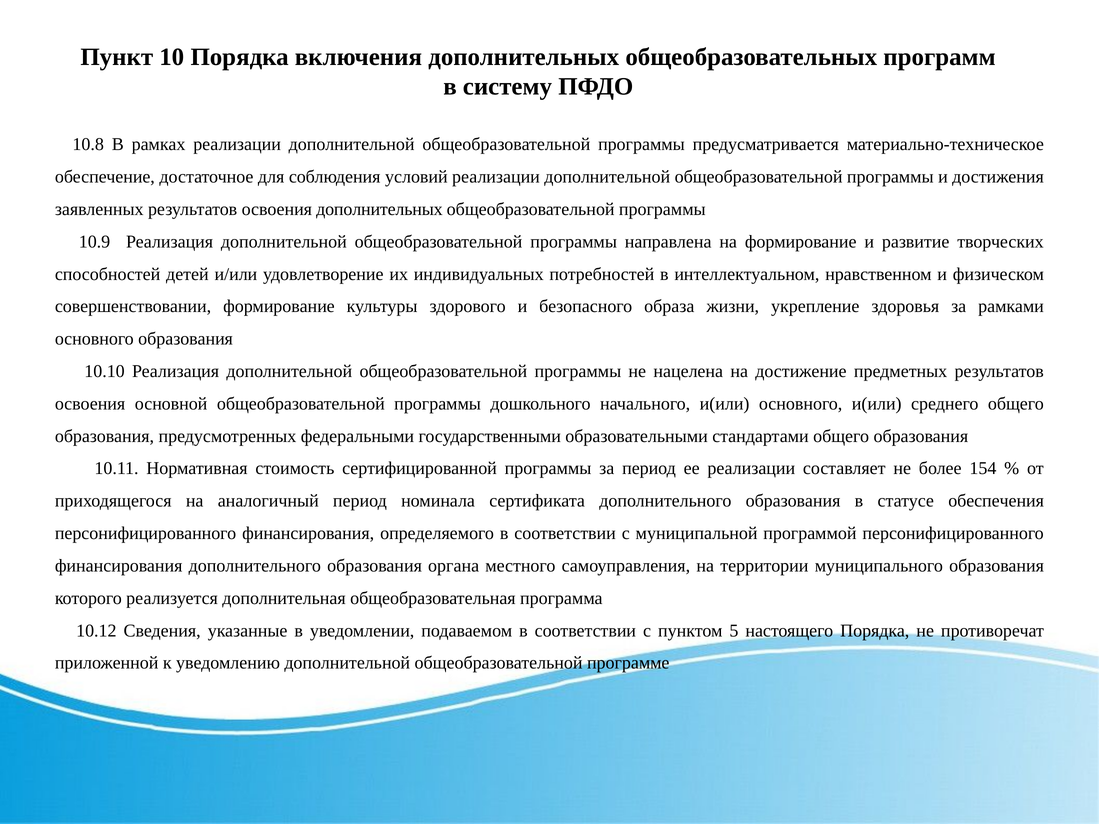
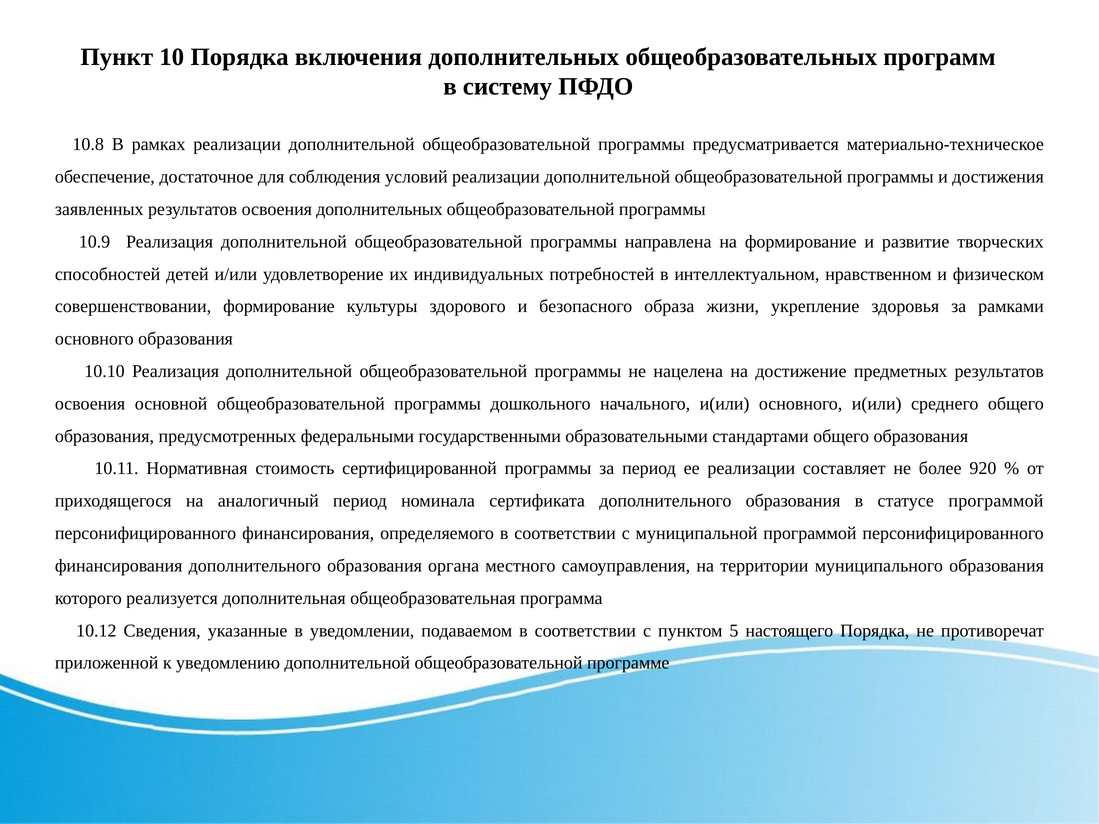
154: 154 -> 920 (983, 469)
статусе обеспечения: обеспечения -> программой (996, 501)
